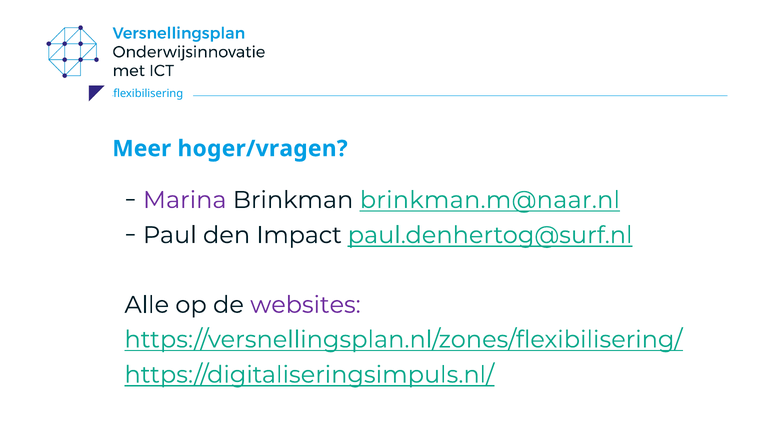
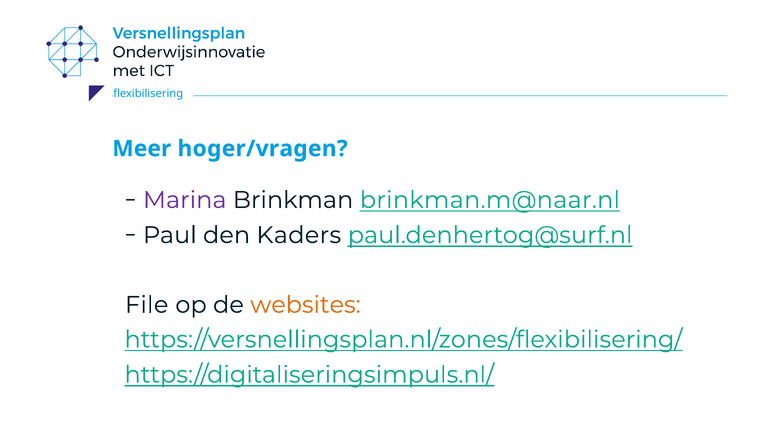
Impact: Impact -> Kaders (299, 235)
Alle: Alle -> File (147, 305)
websites colour: purple -> orange (305, 305)
